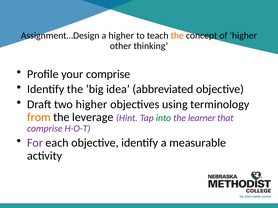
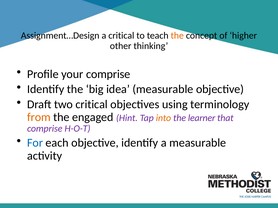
a higher: higher -> critical (121, 36)
idea abbreviated: abbreviated -> measurable (163, 89)
two higher: higher -> critical (92, 105)
leverage: leverage -> engaged (93, 118)
into colour: green -> orange (163, 118)
For colour: purple -> blue (35, 143)
